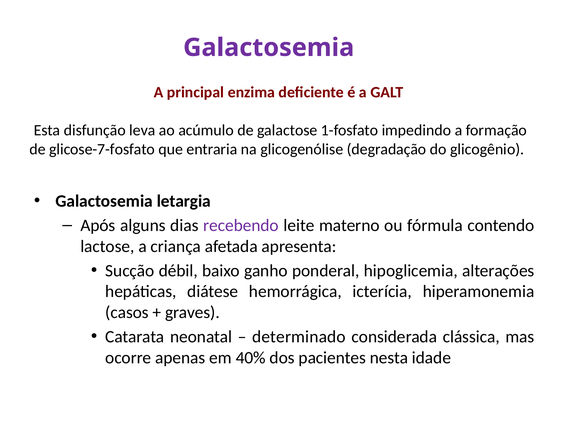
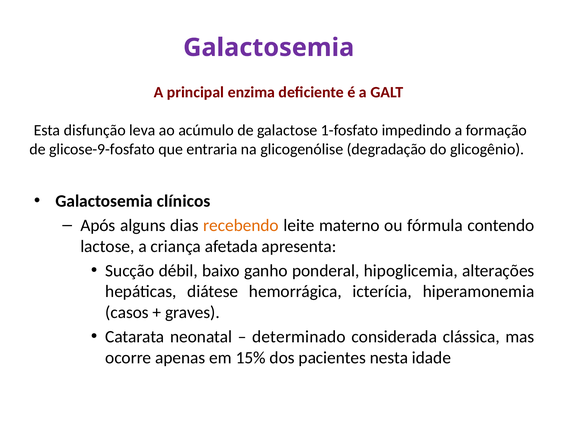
glicose-7-fosfato: glicose-7-fosfato -> glicose-9-fosfato (102, 149)
letargia: letargia -> clínicos (184, 201)
recebendo colour: purple -> orange (241, 225)
40%: 40% -> 15% (251, 357)
